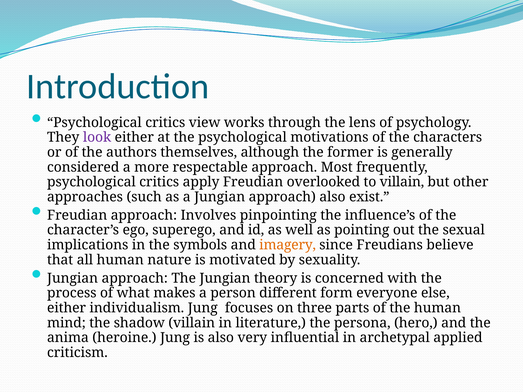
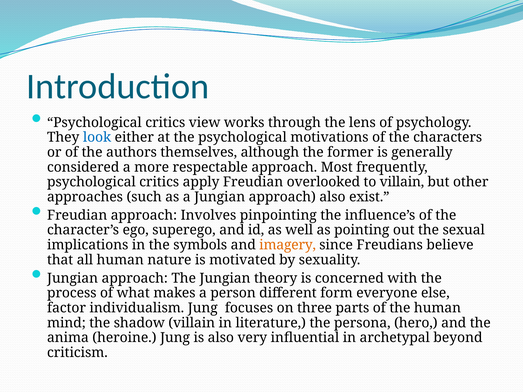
look colour: purple -> blue (97, 137)
either: either -> factor (67, 308)
applied: applied -> beyond (458, 338)
